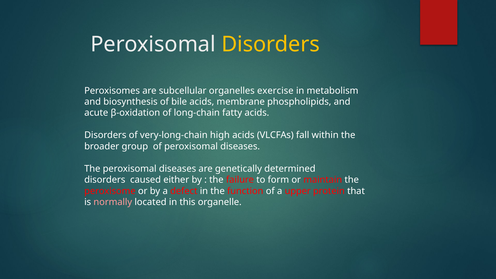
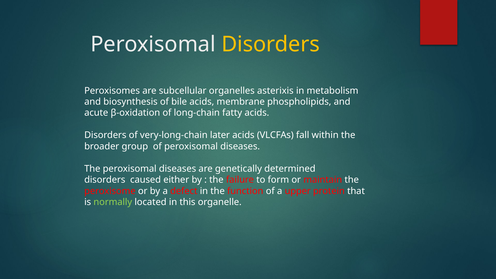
exercise: exercise -> asterixis (275, 91)
high: high -> later (220, 135)
normally colour: pink -> light green (113, 202)
